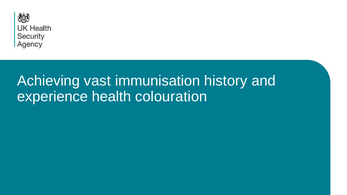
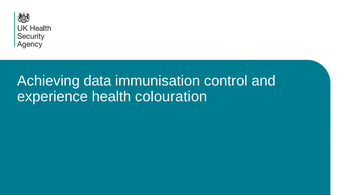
vast: vast -> data (98, 81)
history: history -> control (226, 81)
